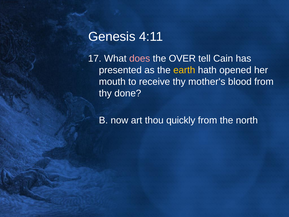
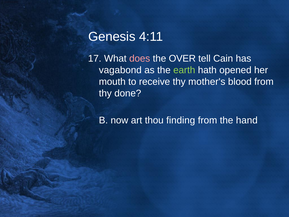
presented: presented -> vagabond (120, 70)
earth colour: yellow -> light green (184, 70)
quickly: quickly -> finding (181, 120)
north: north -> hand (247, 120)
